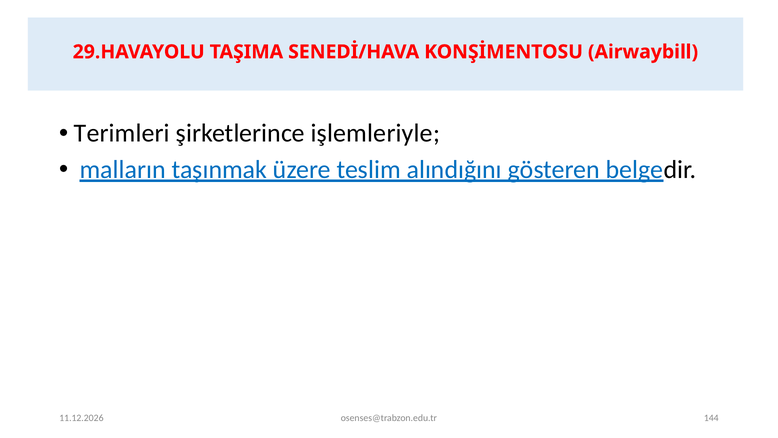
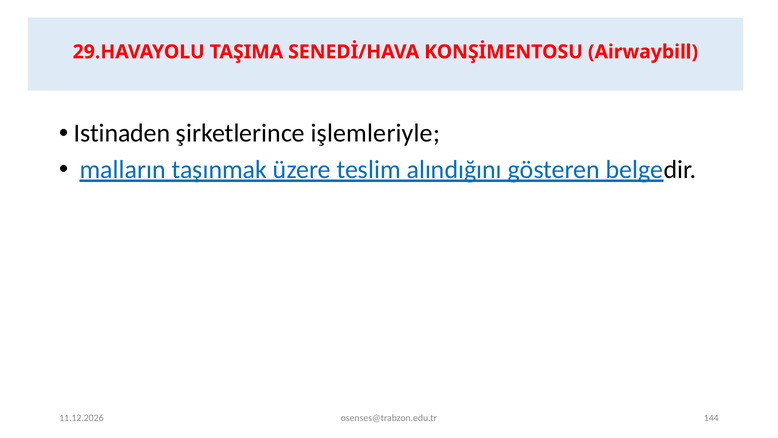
Terimleri: Terimleri -> Istinaden (122, 133)
